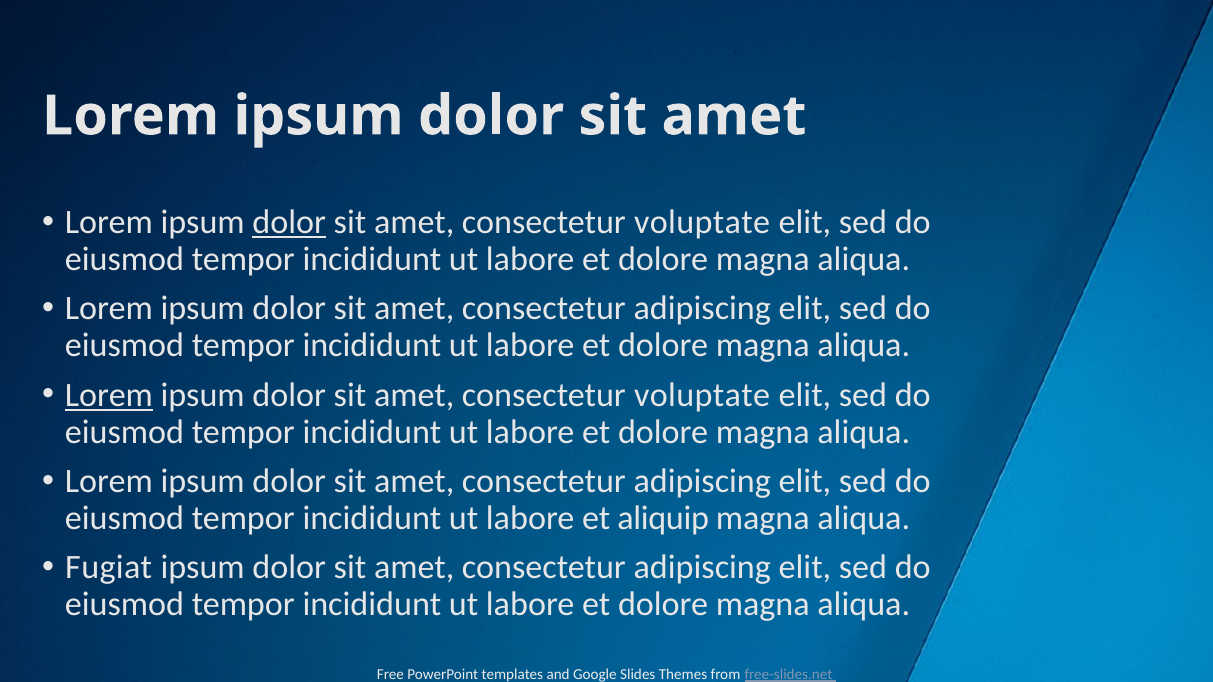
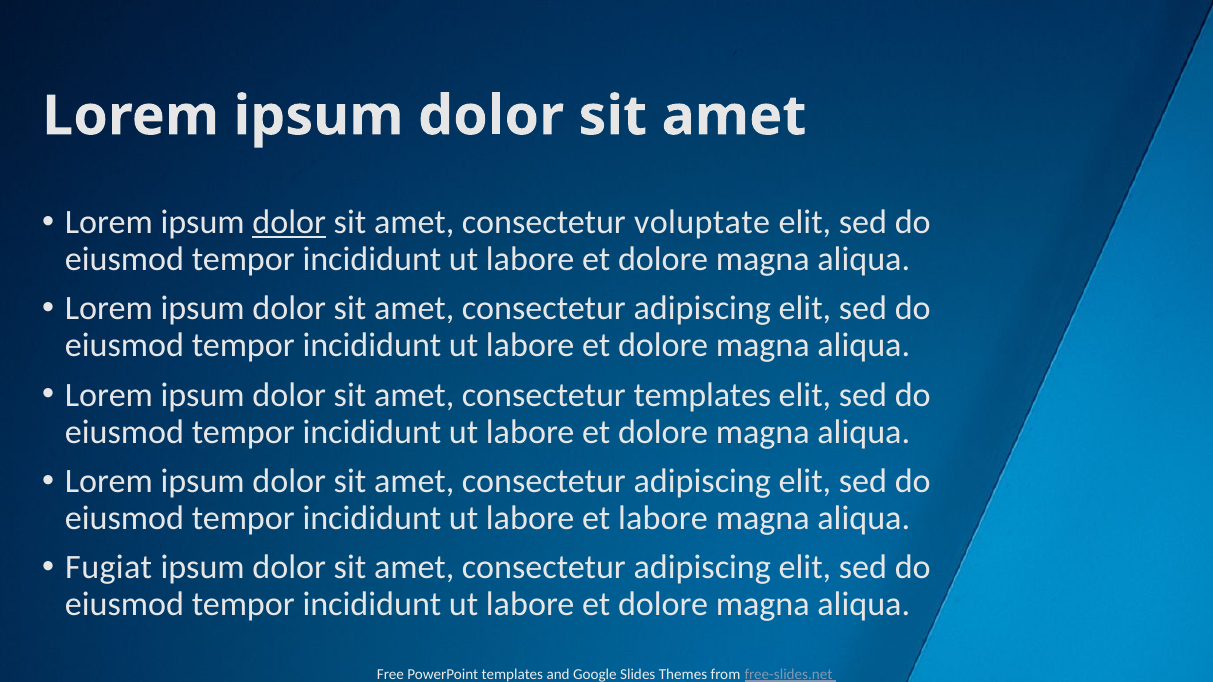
Lorem underline: present -> none (109, 395)
voluptate: voluptate -> templates (702, 395)
et aliquip: aliquip -> labore (663, 518)
